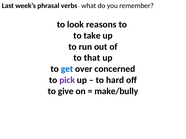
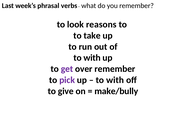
that: that -> with (92, 58)
get colour: blue -> purple (67, 69)
over concerned: concerned -> remember (115, 69)
hard: hard -> with (115, 80)
